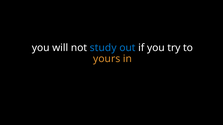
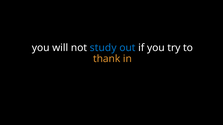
yours: yours -> thank (107, 59)
